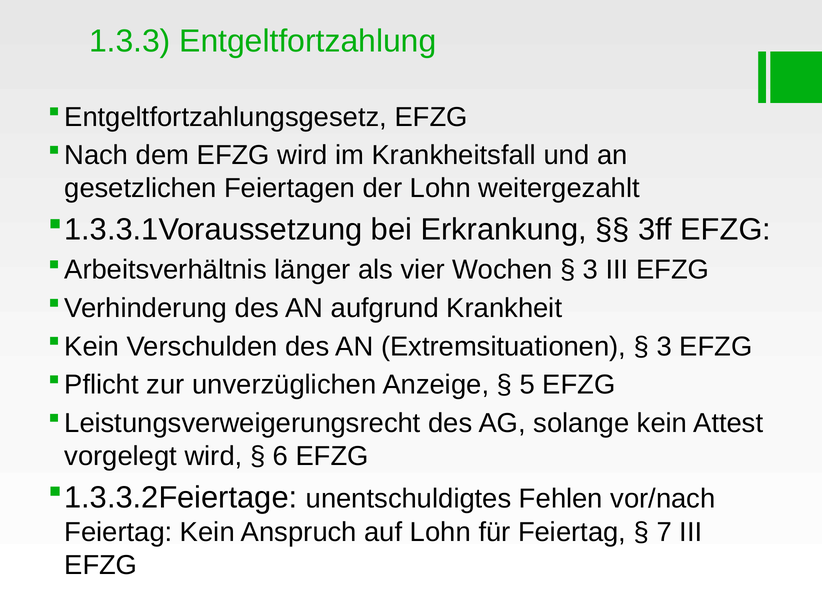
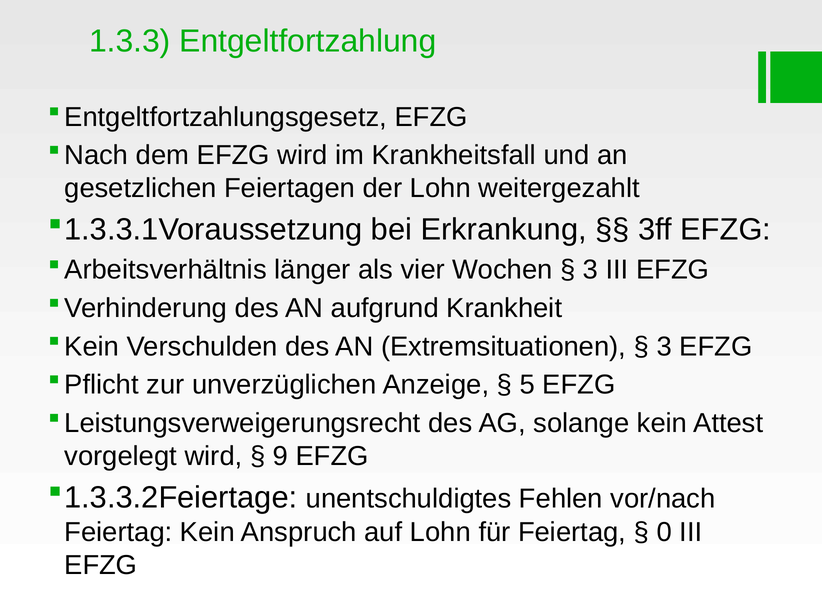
6: 6 -> 9 (280, 456)
7: 7 -> 0 (664, 533)
